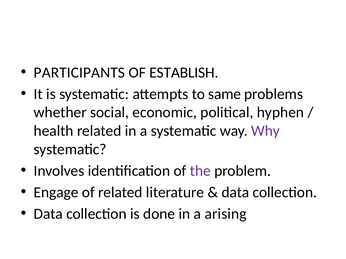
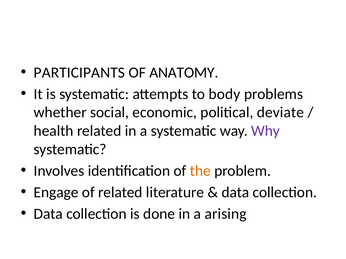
ESTABLISH: ESTABLISH -> ANATOMY (184, 73)
same: same -> body (225, 94)
hyphen: hyphen -> deviate (280, 113)
the colour: purple -> orange (200, 171)
